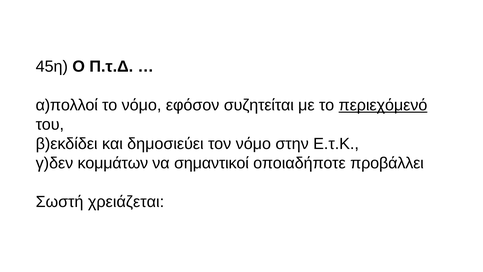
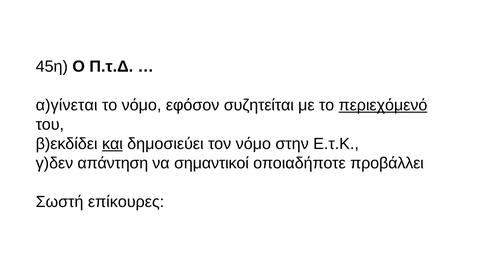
α)πολλοί: α)πολλοί -> α)γίνεται (67, 105)
και underline: none -> present (112, 144)
κομμάτων: κομμάτων -> απάντηση (113, 163)
χρειάζεται: χρειάζεται -> επίκουρες (126, 202)
